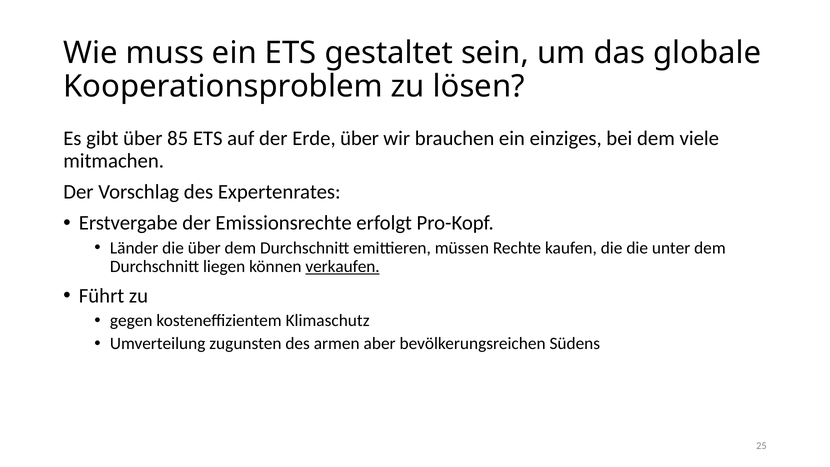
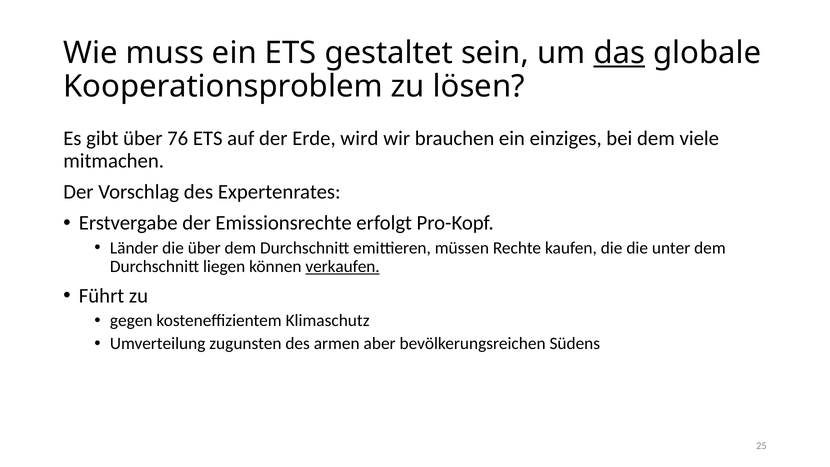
das underline: none -> present (619, 53)
85: 85 -> 76 (178, 138)
Erde über: über -> wird (359, 138)
